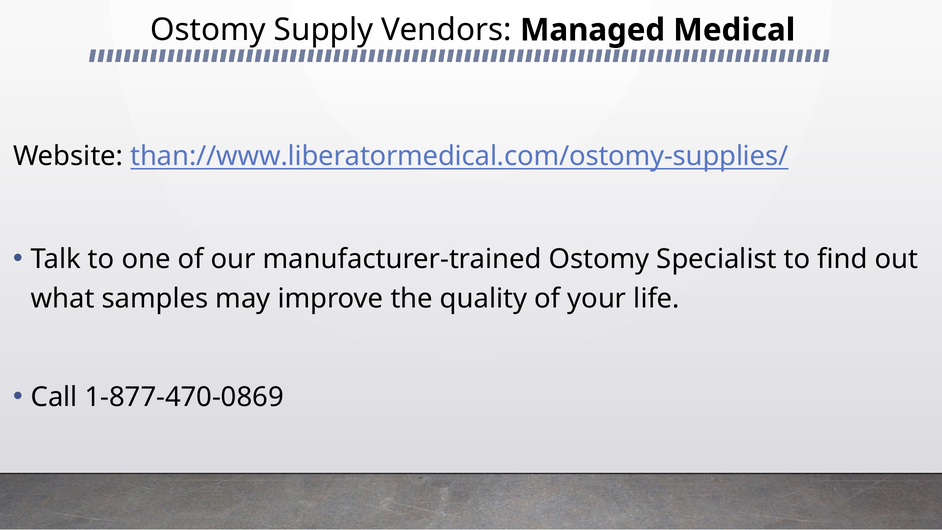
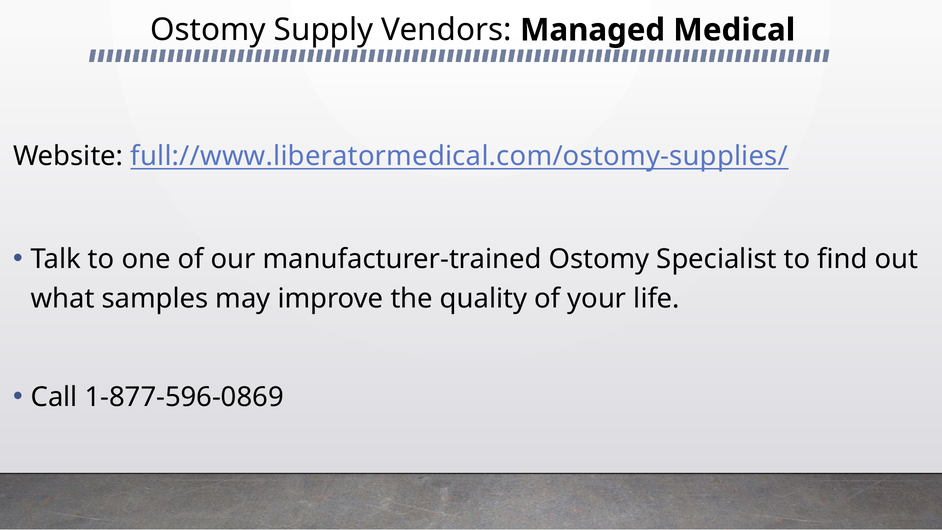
than://www.liberatormedical.com/ostomy-supplies/: than://www.liberatormedical.com/ostomy-supplies/ -> full://www.liberatormedical.com/ostomy-supplies/ (459, 156)
1-877-470-0869: 1-877-470-0869 -> 1-877-596-0869 (184, 397)
